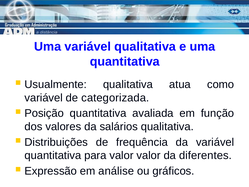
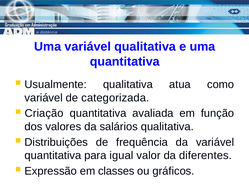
Posição: Posição -> Criação (44, 113)
para valor: valor -> igual (121, 155)
análise: análise -> classes (116, 171)
